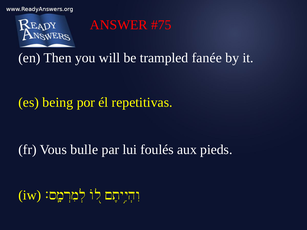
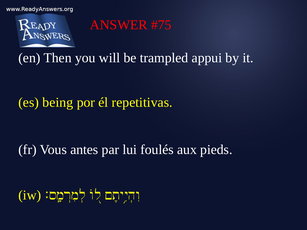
fanée: fanée -> appui (207, 58)
bulle: bulle -> antes (84, 150)
